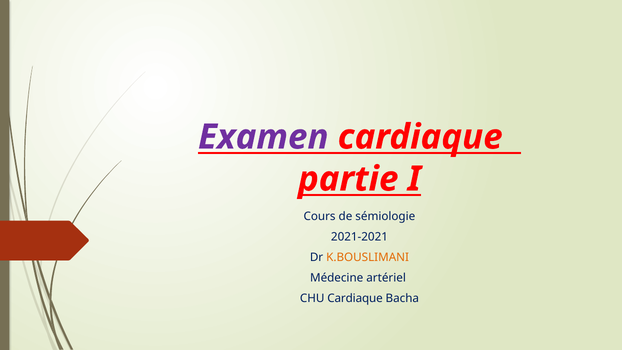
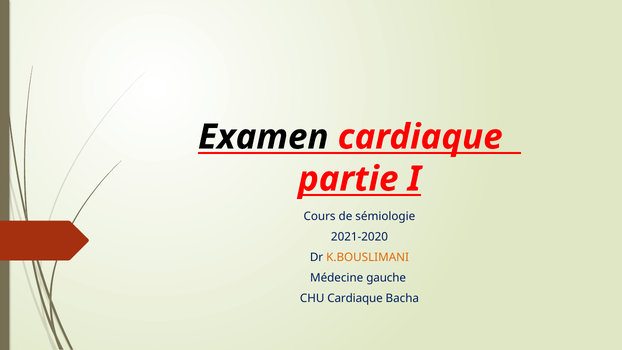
Examen colour: purple -> black (263, 137)
2021-2021: 2021-2021 -> 2021-2020 (359, 237)
artériel: artériel -> gauche (386, 278)
